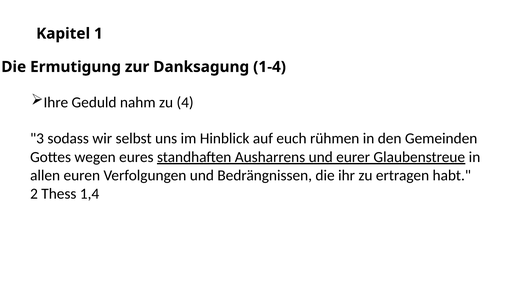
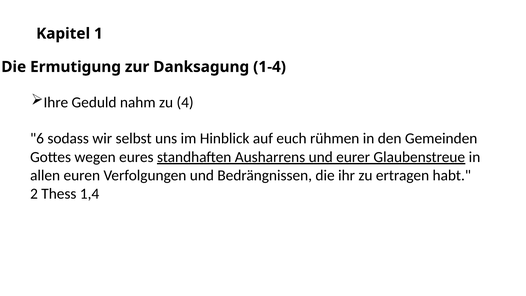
3: 3 -> 6 (37, 139)
